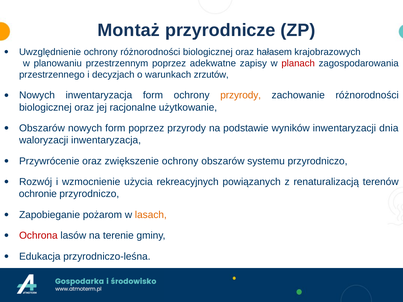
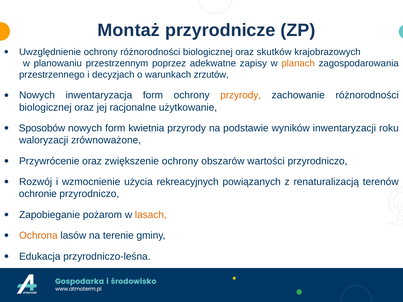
hałasem: hałasem -> skutków (274, 52)
planach colour: red -> orange (298, 63)
Obszarów: Obszarów -> Sposobów (42, 128)
form poprzez: poprzez -> kwietnia (146, 128)
dnia: dnia -> roku (389, 128)
waloryzacji inwentaryzacja: inwentaryzacja -> zrównoważone (106, 140)
systemu: systemu -> wartości (266, 161)
Ochrona colour: red -> orange (38, 236)
